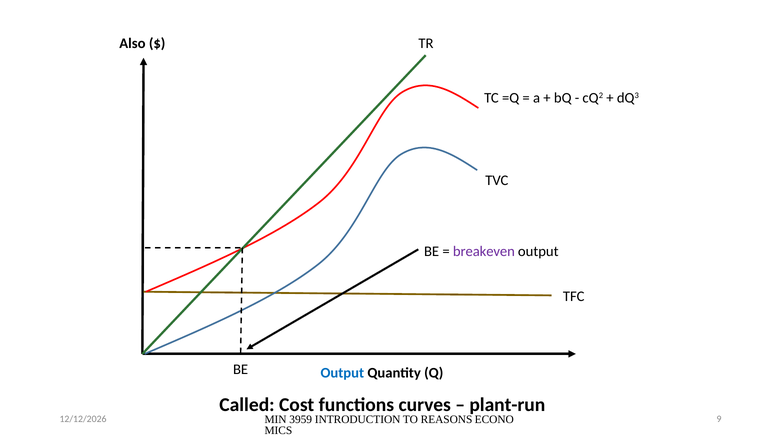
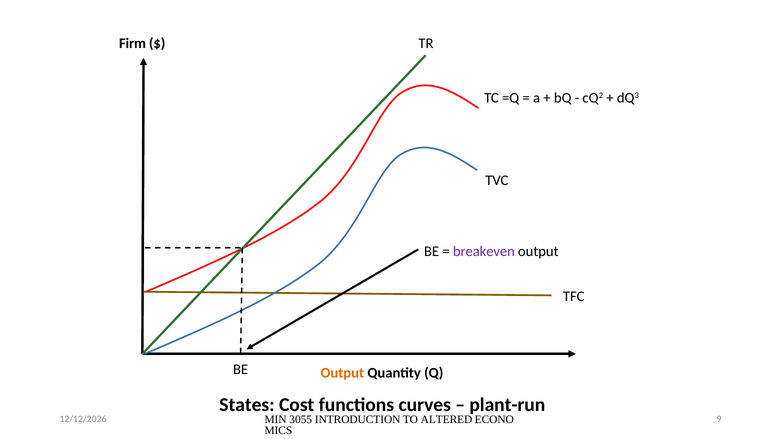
Also: Also -> Firm (133, 44)
Output colour: blue -> orange (342, 373)
Called: Called -> States (247, 405)
3959: 3959 -> 3055 (301, 420)
REASONS: REASONS -> ALTERED (447, 420)
